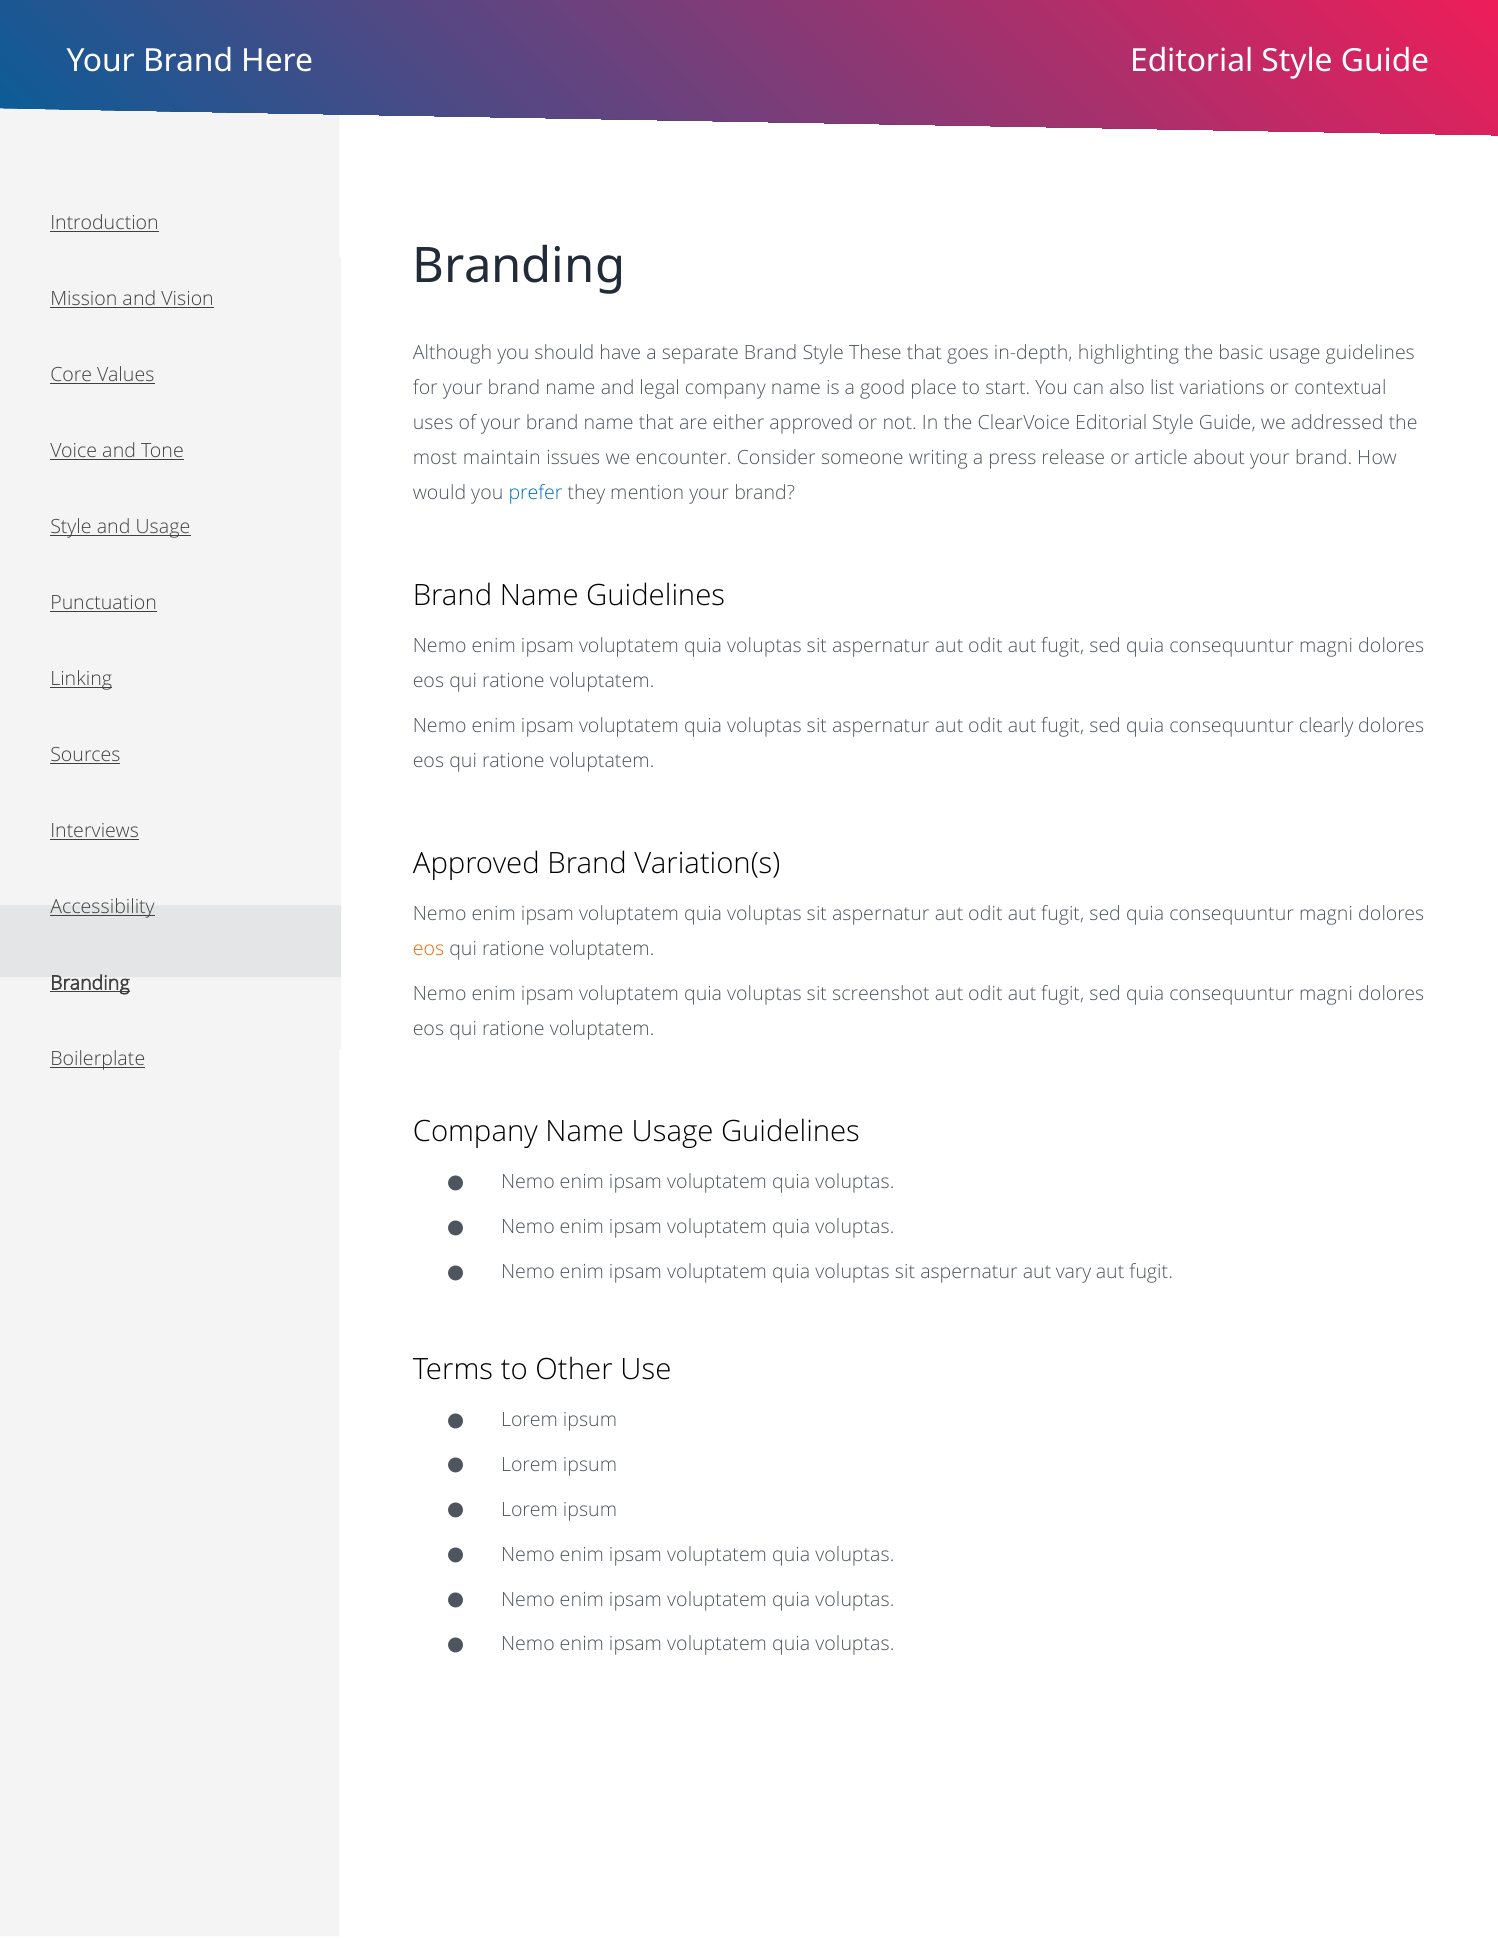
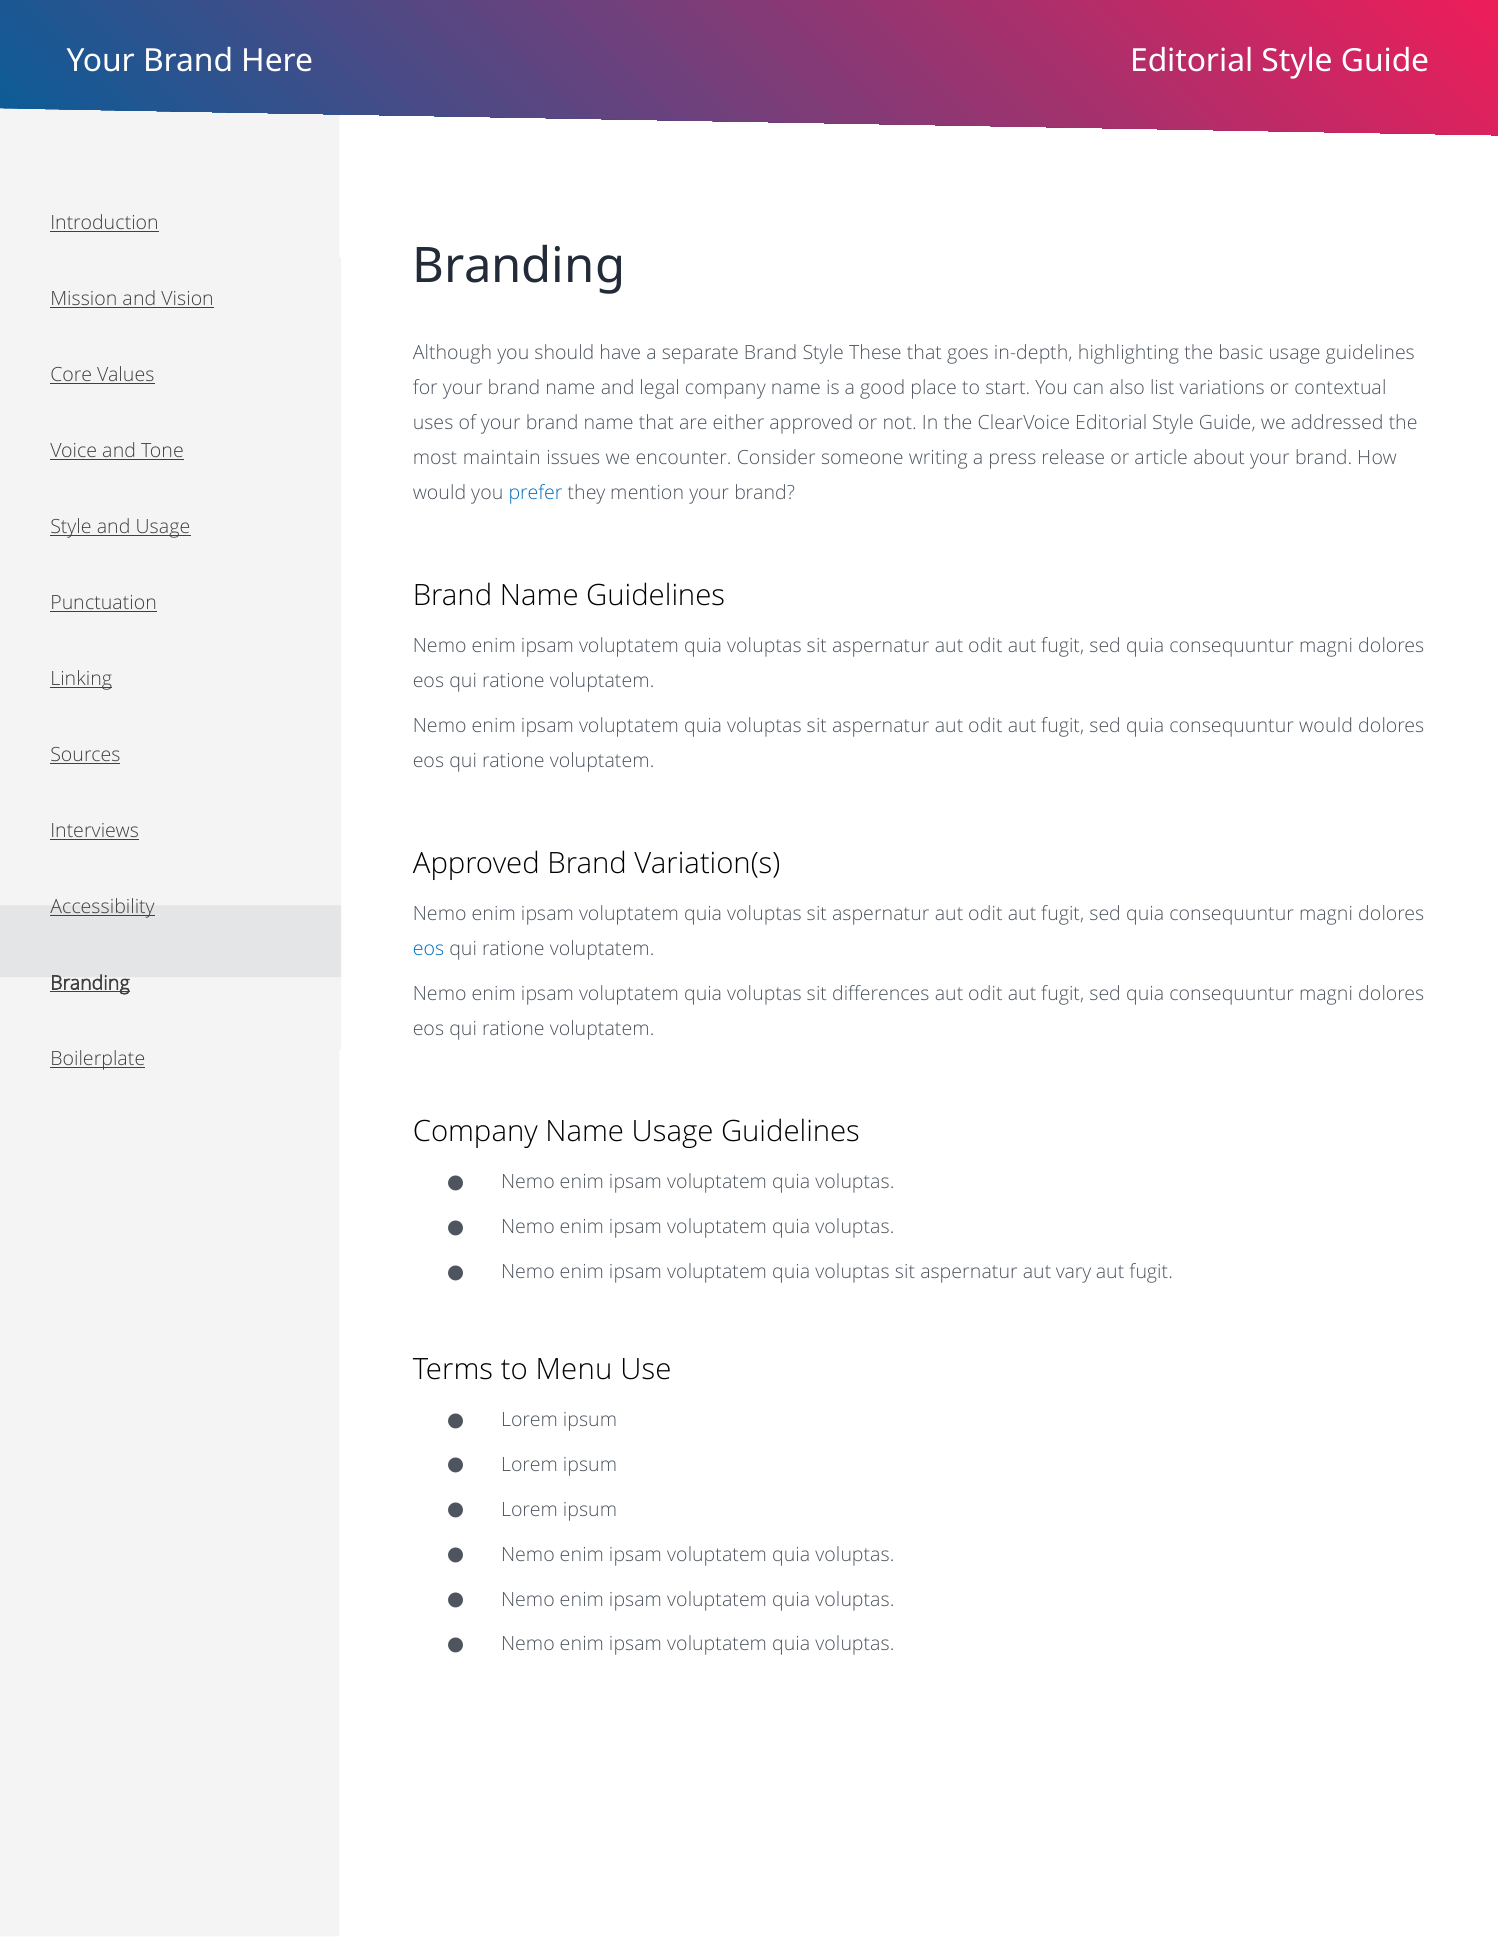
consequuntur clearly: clearly -> would (1326, 726)
eos colour: orange -> blue (429, 949)
screenshot: screenshot -> differences (881, 994)
Other: Other -> Menu (574, 1369)
